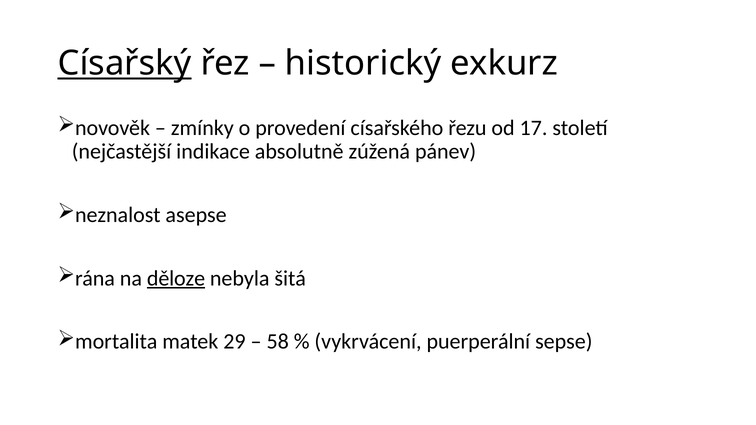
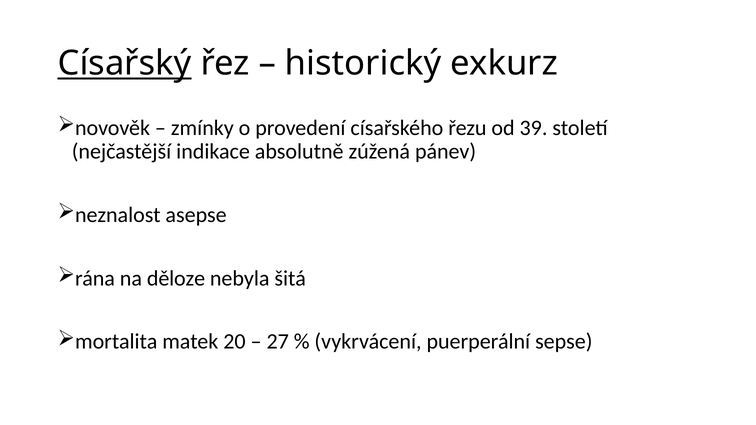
17: 17 -> 39 (534, 128)
děloze underline: present -> none (176, 278)
29: 29 -> 20 (234, 342)
58: 58 -> 27 (278, 342)
